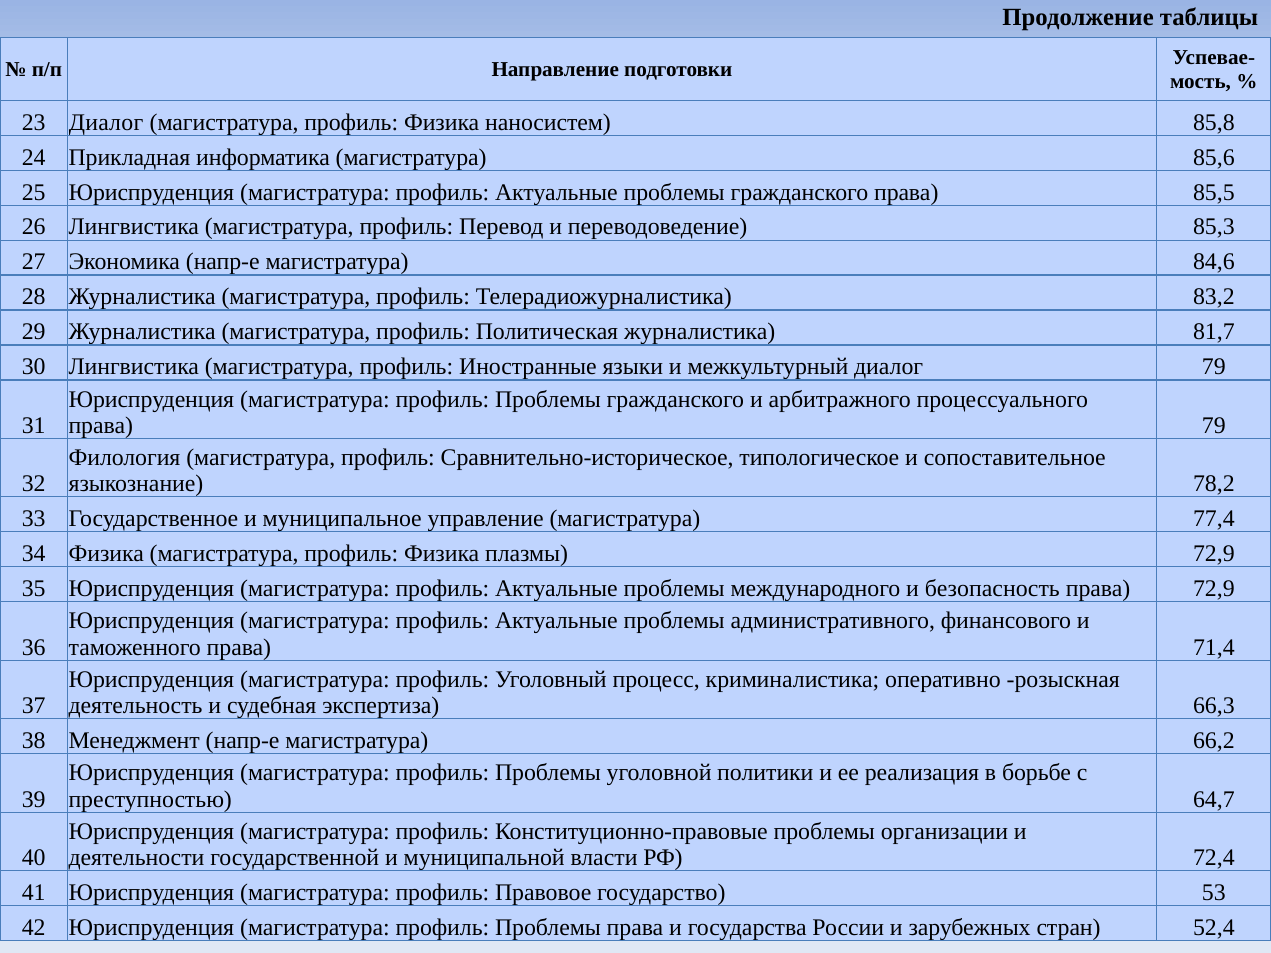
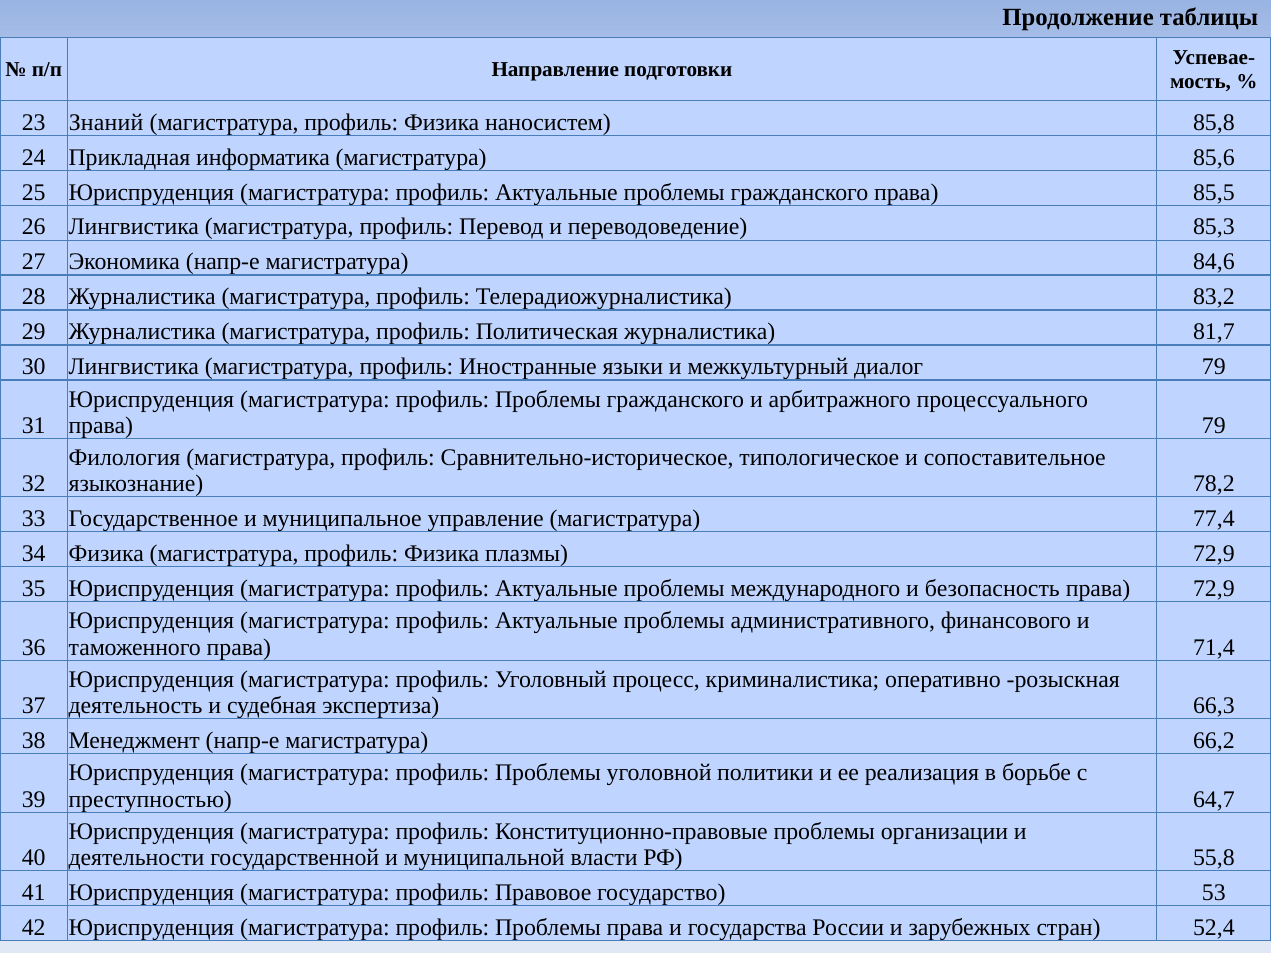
23 Диалог: Диалог -> Знаний (106, 122)
72,4: 72,4 -> 55,8 (1214, 858)
